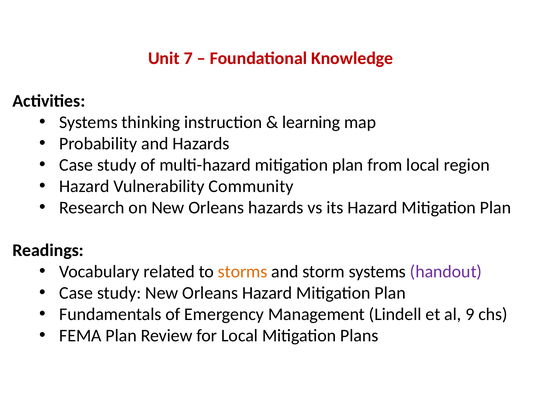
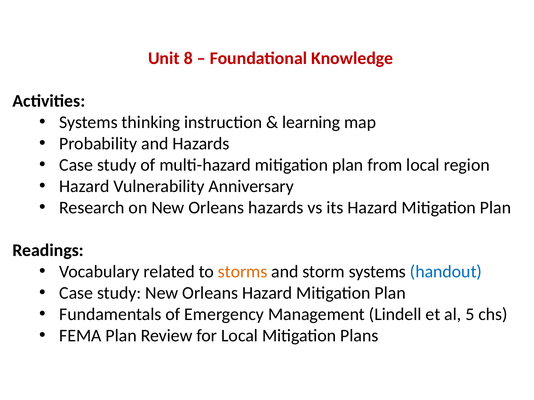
7: 7 -> 8 (188, 58)
Community: Community -> Anniversary (251, 186)
handout colour: purple -> blue (446, 272)
9: 9 -> 5 (470, 315)
